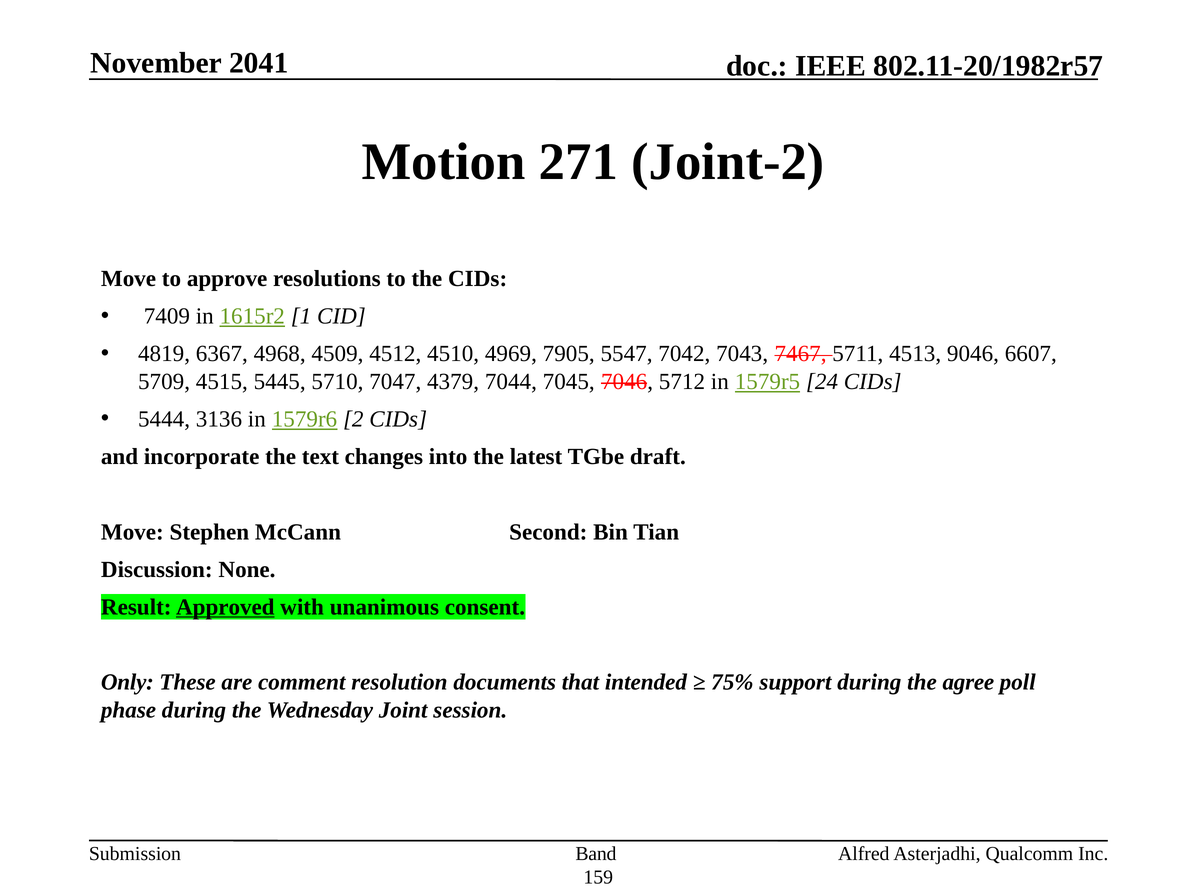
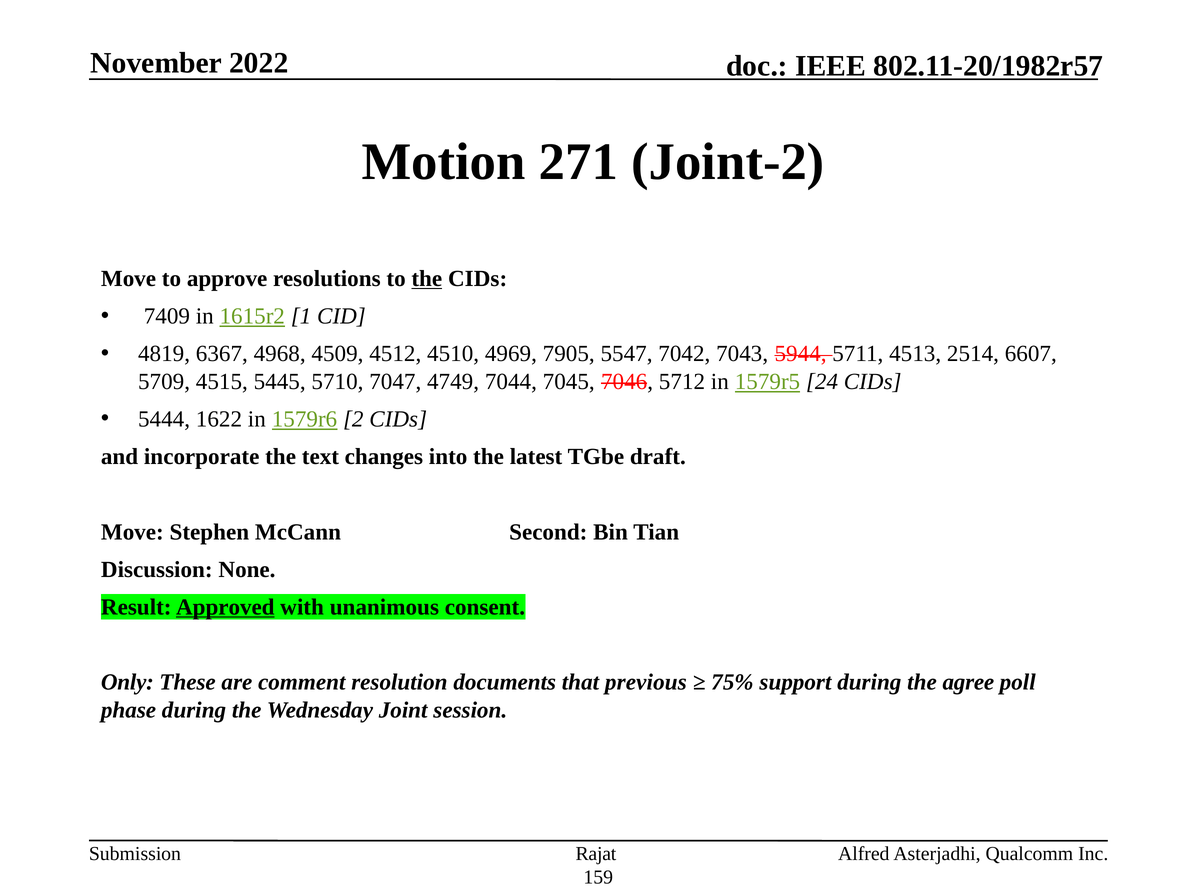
2041: 2041 -> 2022 (259, 63)
the underline: none -> present (427, 279)
7467: 7467 -> 5944 (801, 354)
9046: 9046 -> 2514 (973, 354)
4379: 4379 -> 4749 (453, 382)
3136: 3136 -> 1622 (219, 419)
intended: intended -> previous (646, 683)
Band: Band -> Rajat (596, 854)
